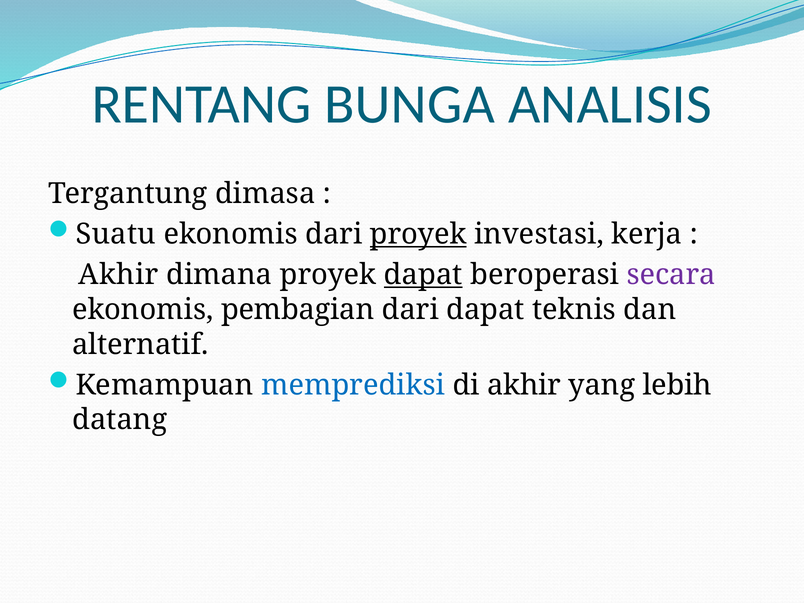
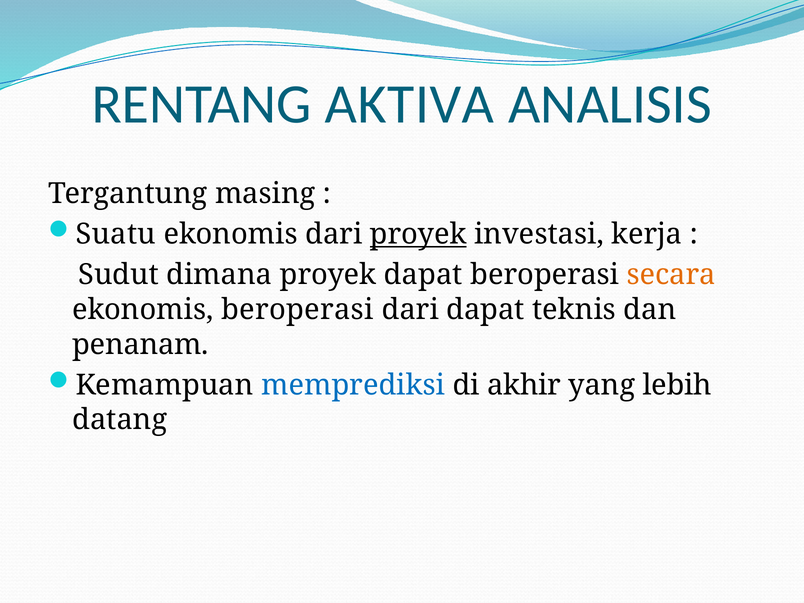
BUNGA: BUNGA -> AKTIVA (410, 104)
dimasa: dimasa -> masing (265, 194)
Akhir: Akhir -> Sudut (119, 275)
dapat underline: present -> none (423, 275)
secara colour: purple -> orange (671, 275)
ekonomis pembagian: pembagian -> beroperasi (297, 310)
alternatif: alternatif -> penanam (140, 344)
